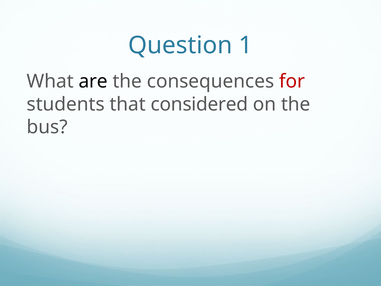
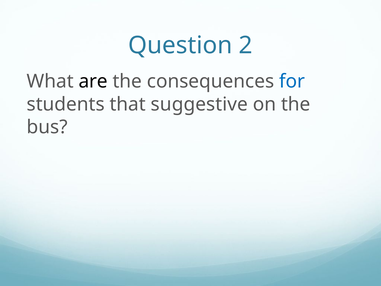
1: 1 -> 2 (246, 45)
for colour: red -> blue (292, 81)
considered: considered -> suggestive (199, 104)
